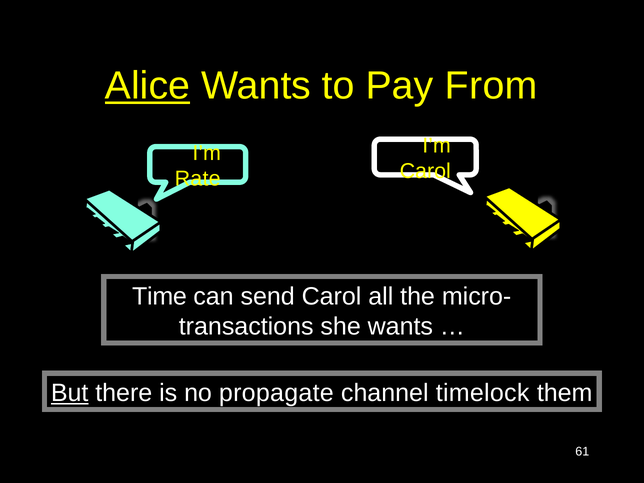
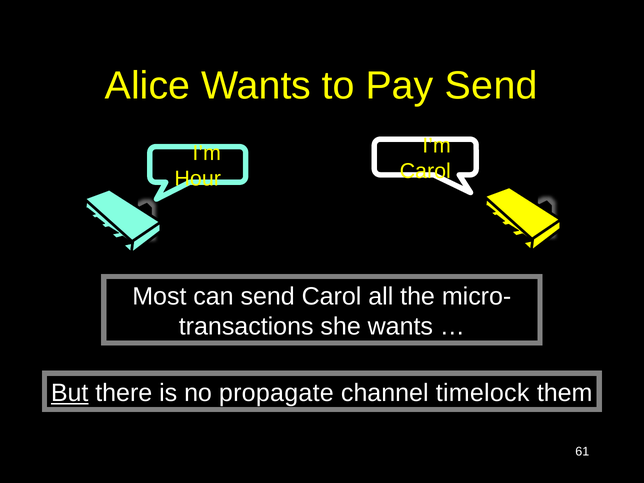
Alice underline: present -> none (148, 86)
Pay From: From -> Send (491, 86)
Rate: Rate -> Hour (198, 179)
Time: Time -> Most (159, 296)
